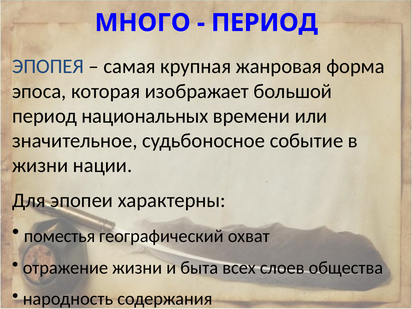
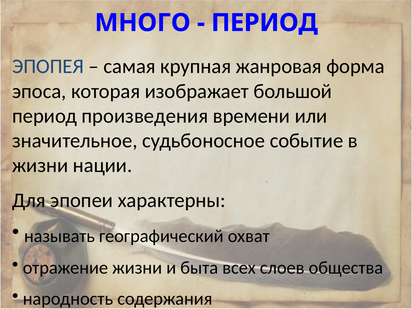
национальных: национальных -> произведения (145, 116)
поместья: поместья -> называть (59, 236)
